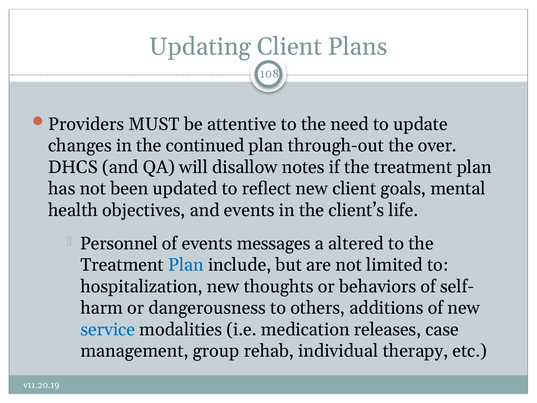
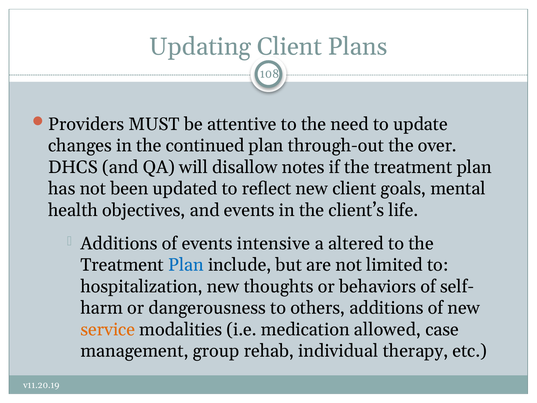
Personnel: Personnel -> Additions (119, 243)
messages: messages -> intensive (274, 243)
service colour: blue -> orange (108, 329)
releases: releases -> allowed (387, 329)
